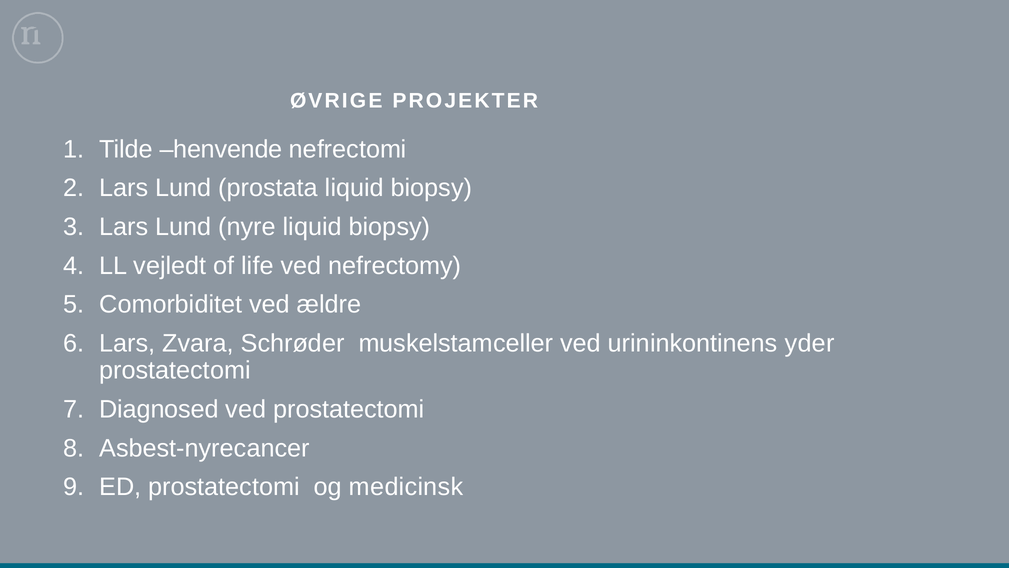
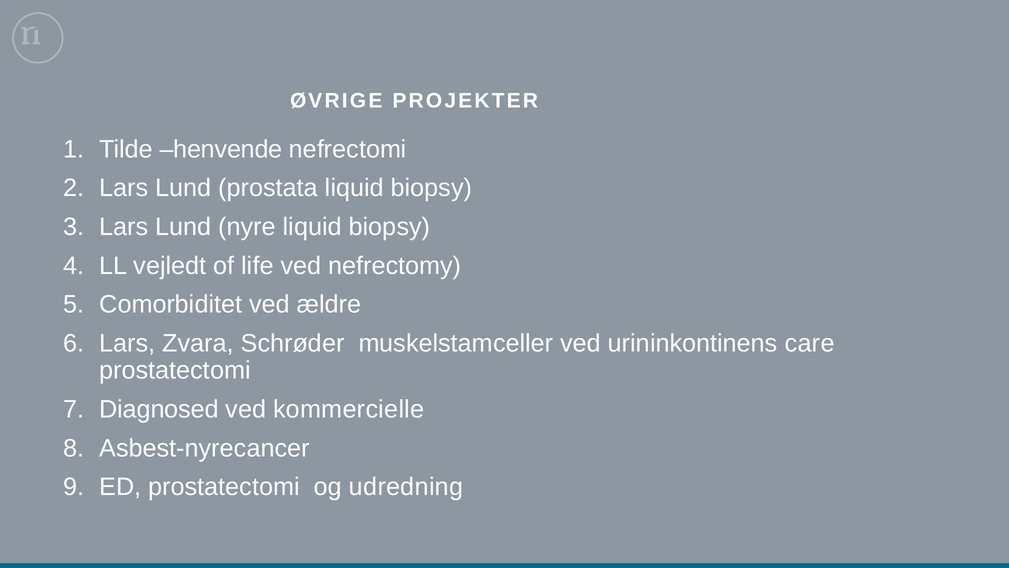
yder: yder -> care (810, 343)
ved prostatectomi: prostatectomi -> kommercielle (349, 409)
medicinsk: medicinsk -> udredning (406, 487)
